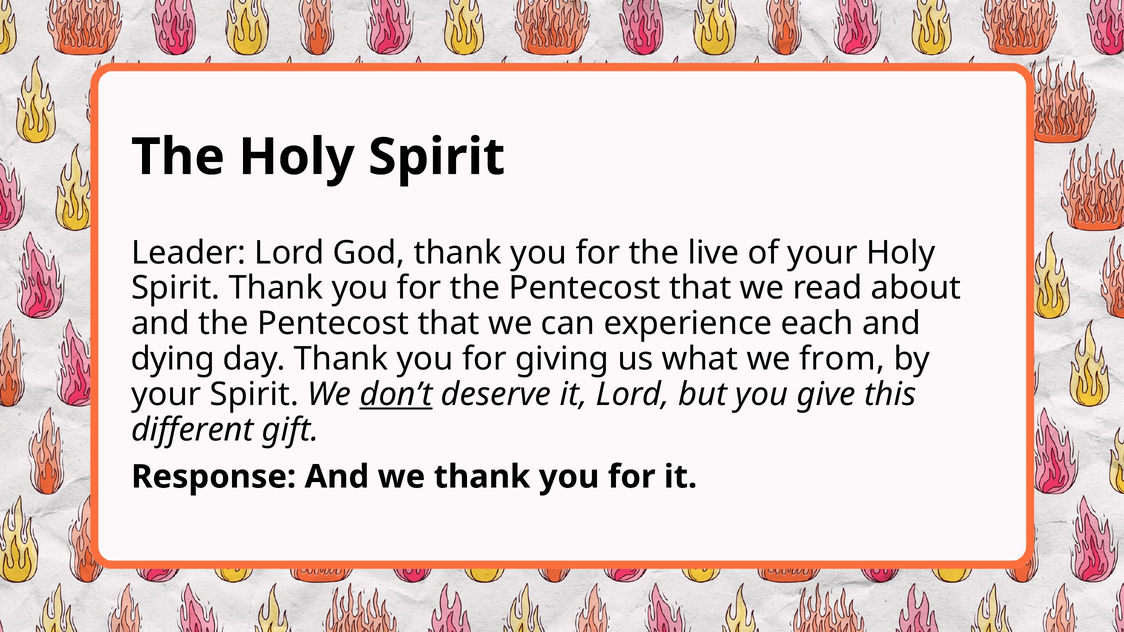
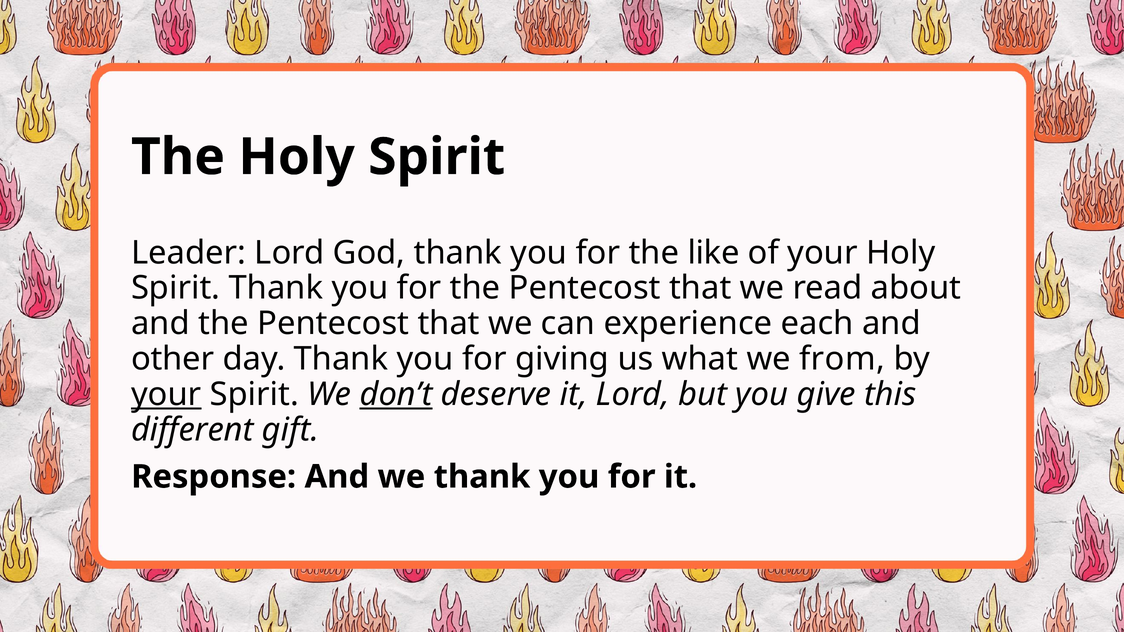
live: live -> like (714, 253)
dying: dying -> other (173, 359)
your underline: none -> present (166, 394)
